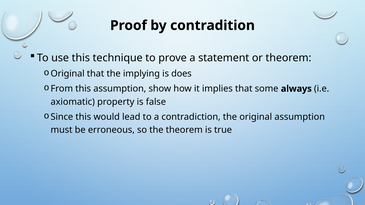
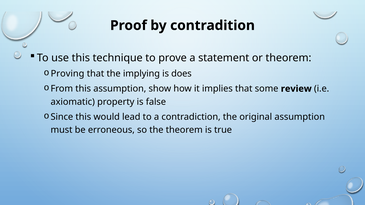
Original: Original -> Proving (68, 74)
always: always -> review (296, 89)
